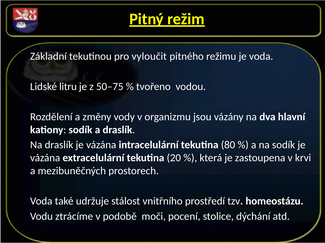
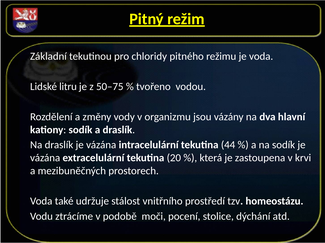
vyloučit: vyloučit -> chloridy (149, 57)
80: 80 -> 44 (228, 145)
